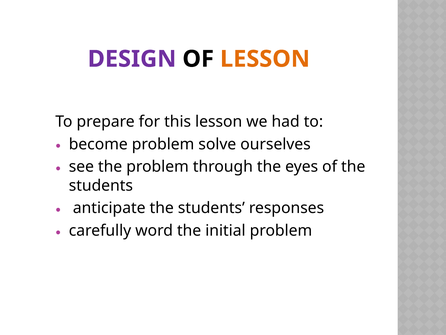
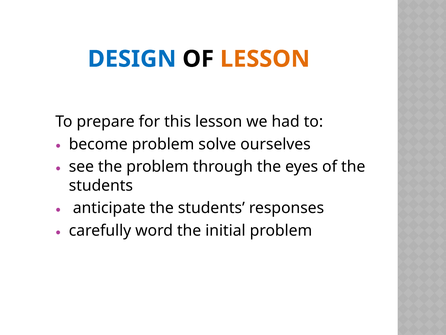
DESIGN colour: purple -> blue (132, 59)
